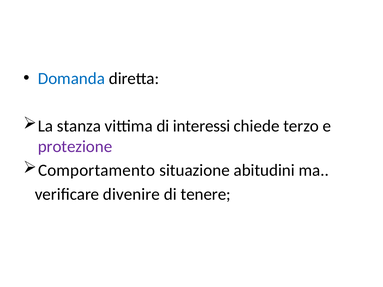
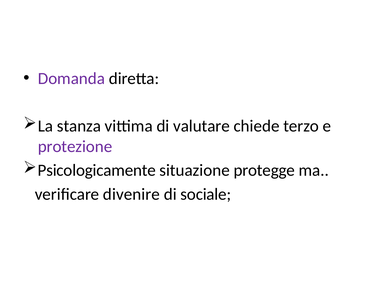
Domanda colour: blue -> purple (71, 79)
interessi: interessi -> valutare (202, 126)
Comportamento: Comportamento -> Psicologicamente (97, 170)
abitudini: abitudini -> protegge (264, 170)
tenere: tenere -> sociale (206, 194)
